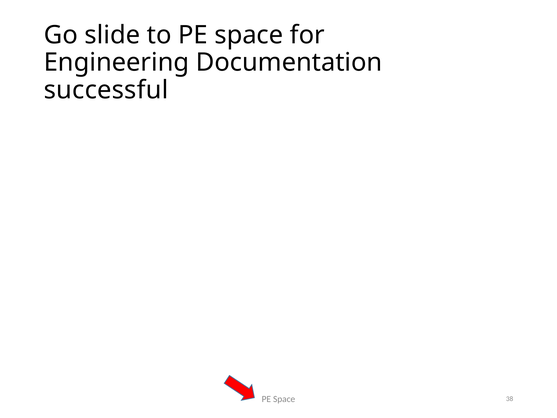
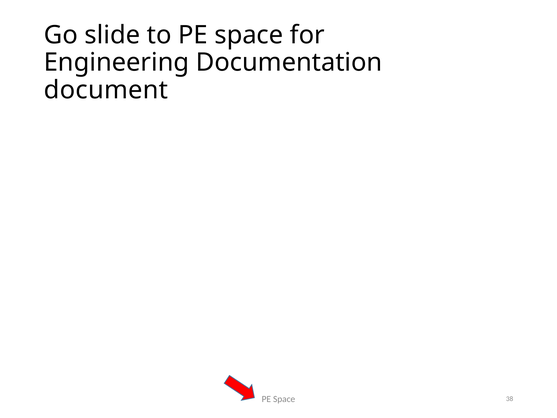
successful: successful -> document (106, 90)
